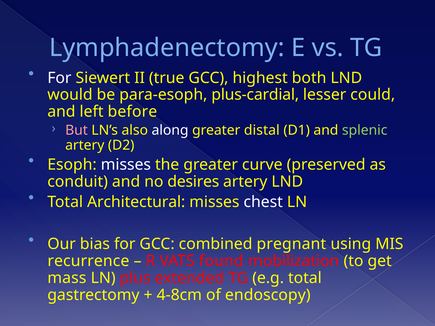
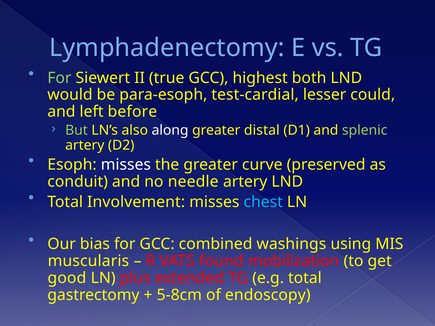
For colour: white -> light green (59, 78)
plus-cardial: plus-cardial -> test-cardial (255, 95)
But colour: pink -> light green (76, 130)
desires: desires -> needle (193, 182)
Architectural: Architectural -> Involvement (136, 202)
chest colour: white -> light blue (263, 202)
pregnant: pregnant -> washings (291, 244)
recurrence: recurrence -> muscularis (88, 261)
mass: mass -> good (67, 278)
4-8cm: 4-8cm -> 5-8cm (179, 295)
